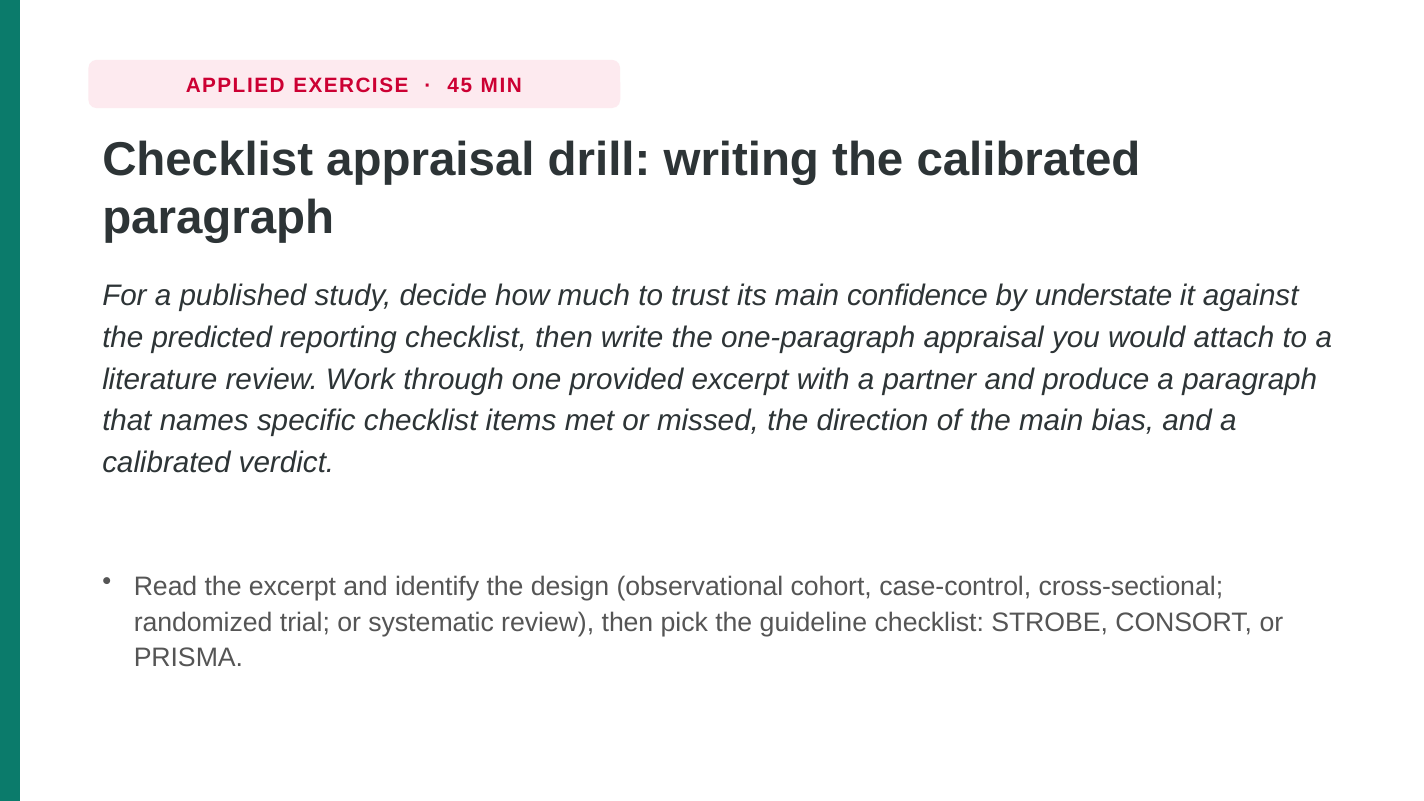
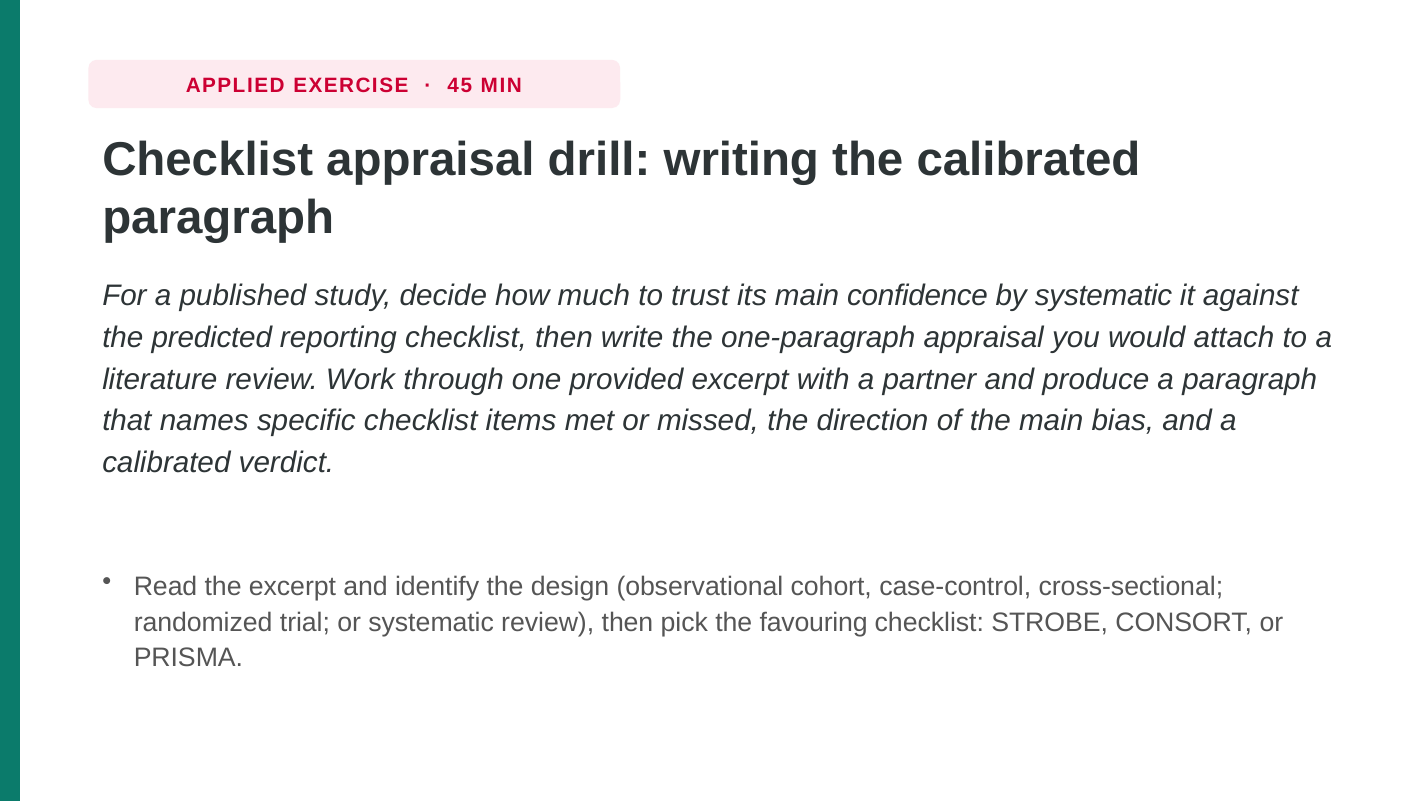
by understate: understate -> systematic (1104, 295)
guideline: guideline -> favouring (814, 622)
